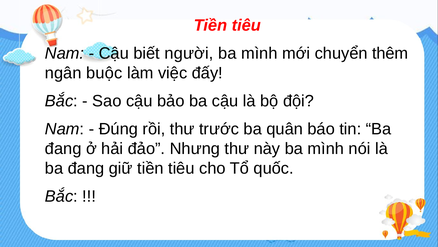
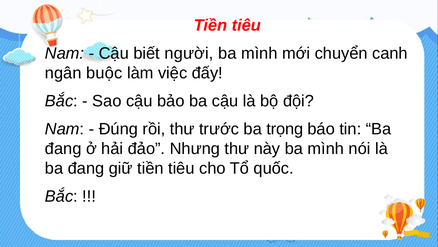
thêm: thêm -> canh (390, 53)
quân: quân -> trọng (285, 129)
